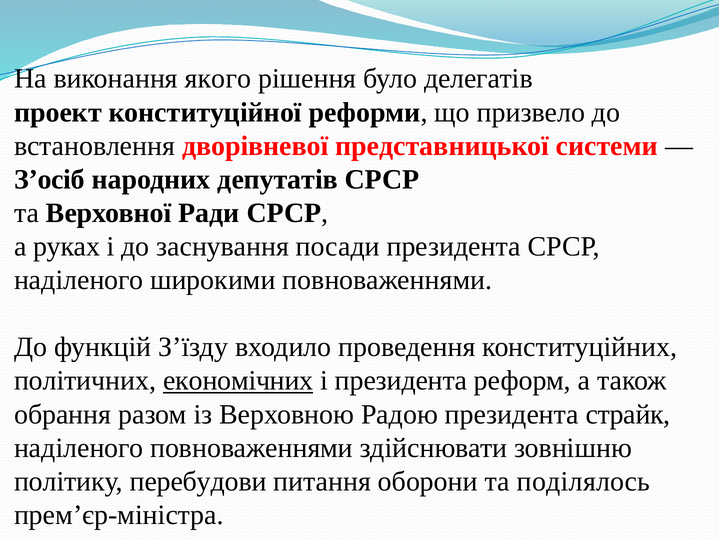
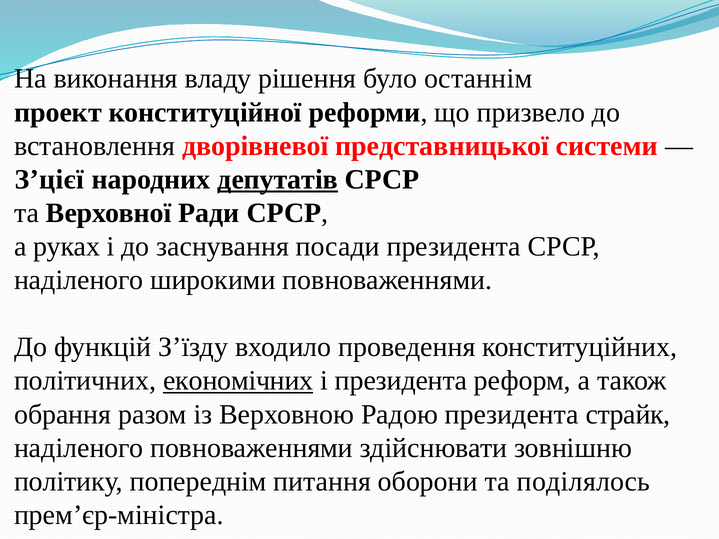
якого: якого -> владу (218, 79)
делегатів: делегатів -> останнім (478, 79)
З’осіб: З’осіб -> З’цієї (49, 179)
депутатів underline: none -> present (278, 179)
перебудови: перебудови -> попереднім (198, 482)
